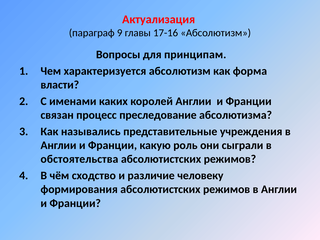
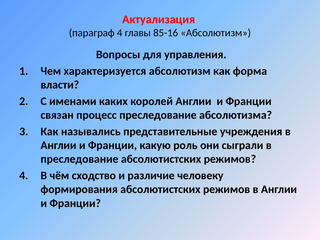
параграф 9: 9 -> 4 (120, 33)
17-16: 17-16 -> 85-16 (166, 33)
принципам: принципам -> управления (195, 55)
обстоятельства: обстоятельства -> преследование (79, 159)
